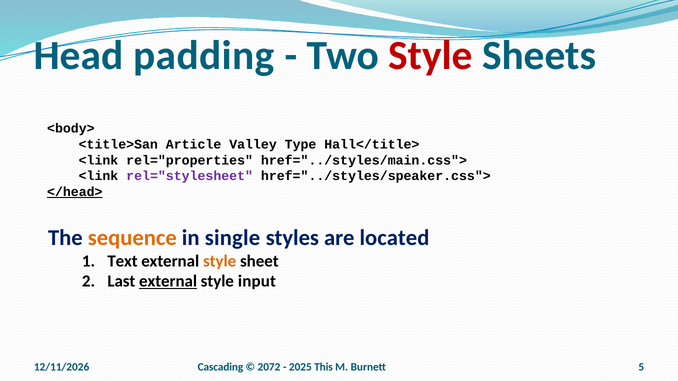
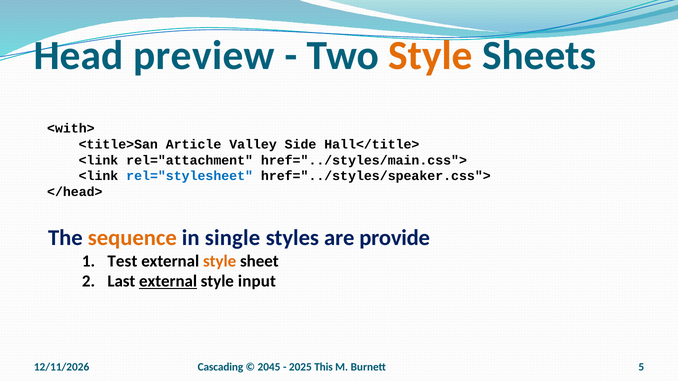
padding: padding -> preview (204, 56)
Style colour: red -> orange (431, 56)
<body>: <body> -> <with> (71, 129)
Type: Type -> Side (301, 144)
rel="properties: rel="properties -> rel="attachment (190, 160)
rel="stylesheet colour: purple -> blue (190, 176)
</head> underline: present -> none (75, 192)
located: located -> provide (395, 238)
Text: Text -> Test (122, 261)
2072: 2072 -> 2045 (269, 368)
